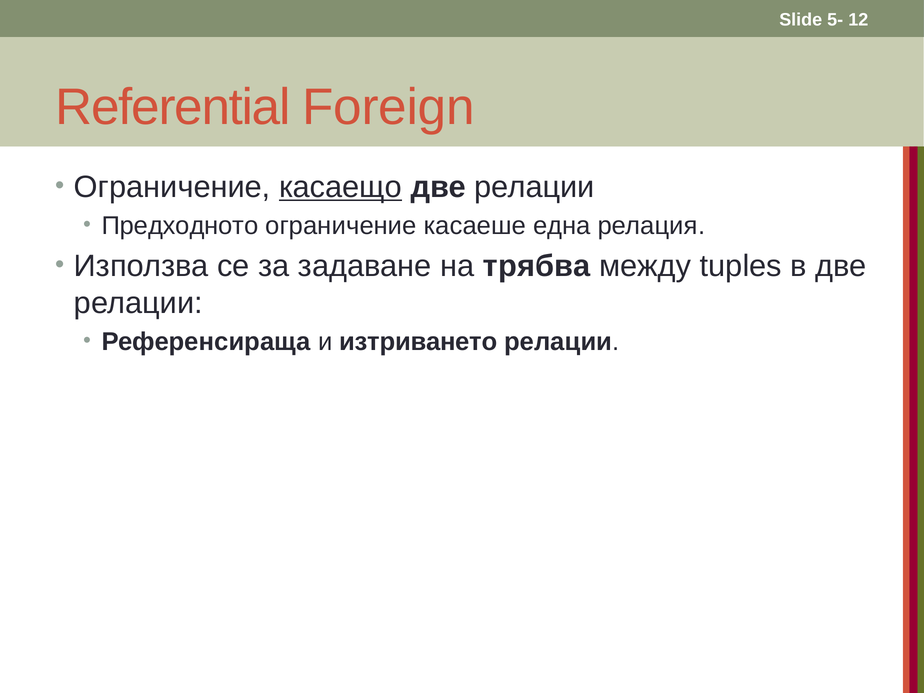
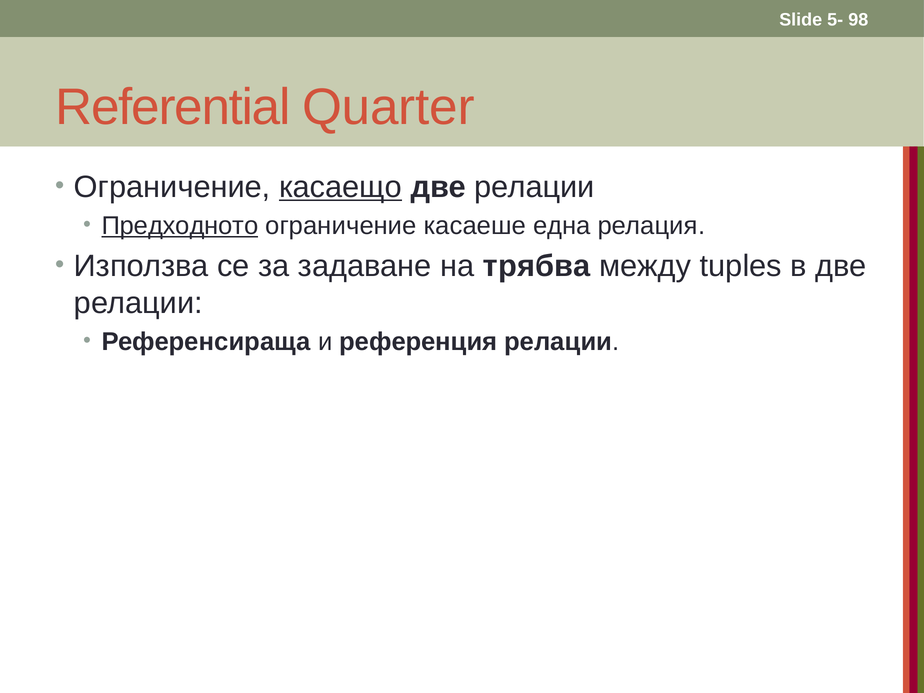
12: 12 -> 98 (858, 20)
Foreign: Foreign -> Quarter (388, 108)
Предходното underline: none -> present (180, 226)
изтриването: изтриването -> референция (418, 342)
